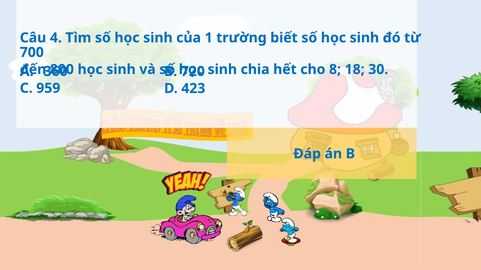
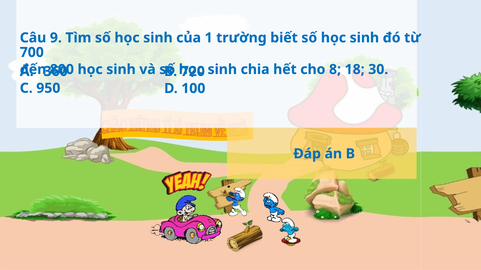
4: 4 -> 9 (56, 38)
959: 959 -> 950 (48, 88)
423: 423 -> 100 (193, 89)
